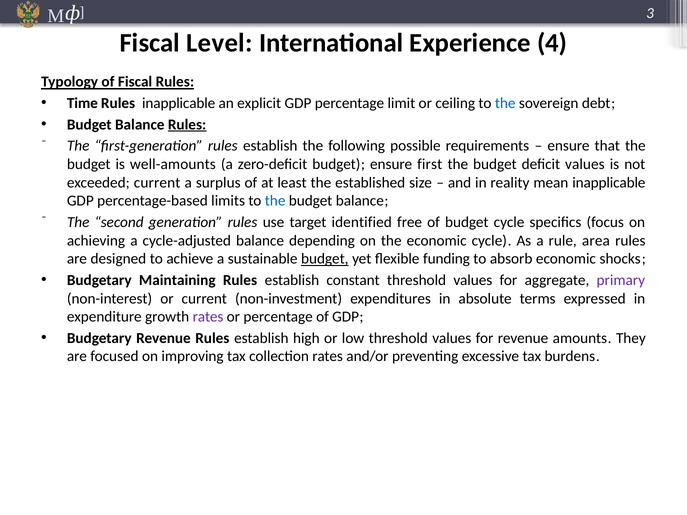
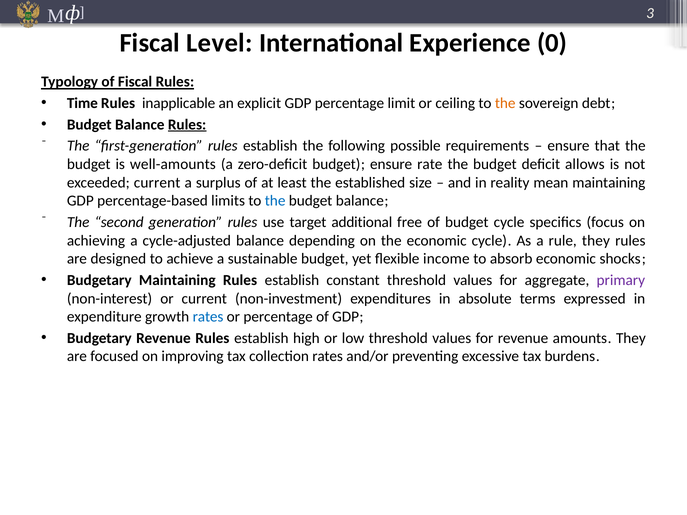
4: 4 -> 0 (552, 43)
the colour: blue -> orange (505, 103)
first: first -> rate (430, 164)
deficit values: values -> allows (585, 164)
mean inapplicable: inapplicable -> maintaining (609, 183)
identified: identified -> additional (362, 222)
rule area: area -> they (596, 241)
budget underline: present -> none (325, 259)
funding: funding -> income (446, 259)
rates colour: purple -> blue (208, 317)
